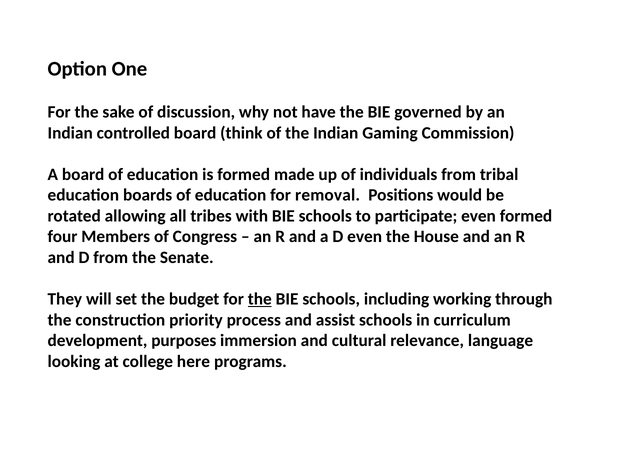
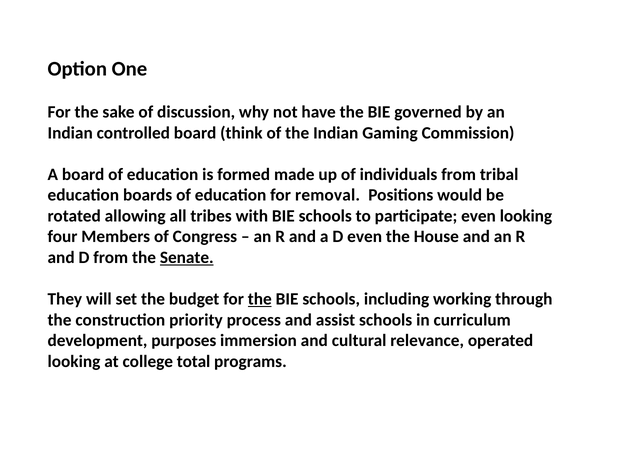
even formed: formed -> looking (526, 216)
Senate underline: none -> present (187, 257)
language: language -> operated (501, 340)
here: here -> total (194, 361)
